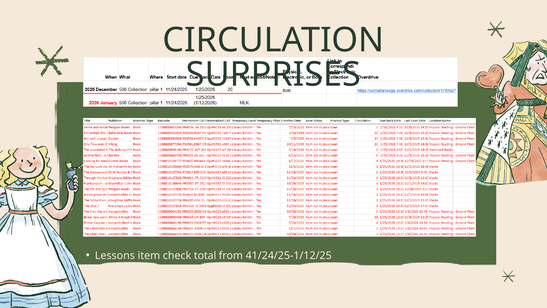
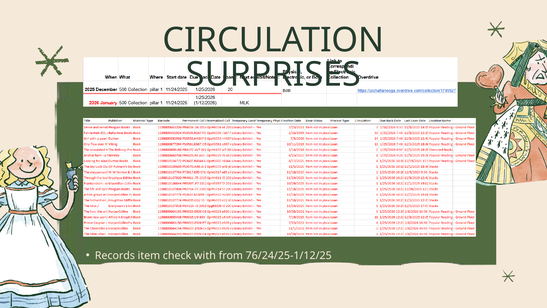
Lessons: Lessons -> Records (115, 255)
total: total -> with (205, 255)
41/24/25-1/12/25: 41/24/25-1/12/25 -> 76/24/25-1/12/25 (289, 255)
